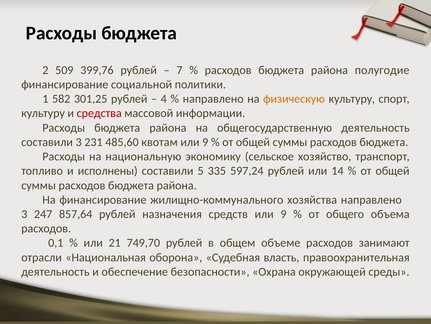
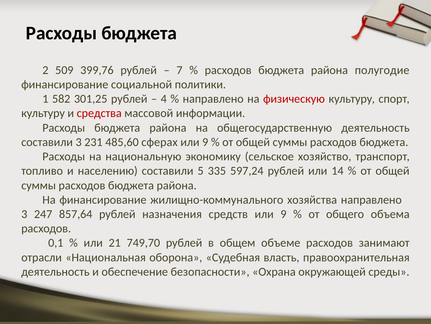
физическую colour: orange -> red (294, 99)
квотам: квотам -> сферах (160, 142)
исполнены: исполнены -> населению (108, 171)
